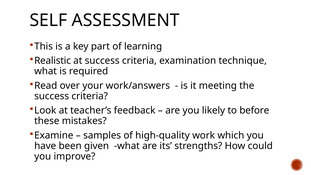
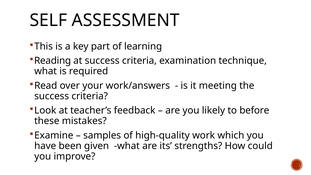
Realistic: Realistic -> Reading (53, 61)
